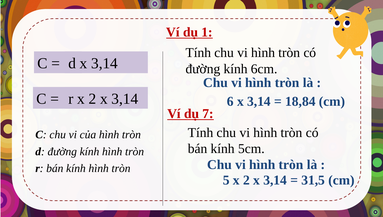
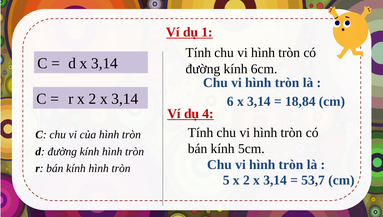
7: 7 -> 4 (208, 114)
31,5: 31,5 -> 53,7 (313, 180)
